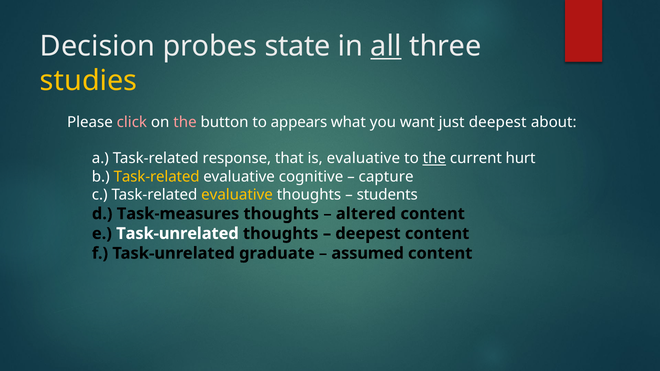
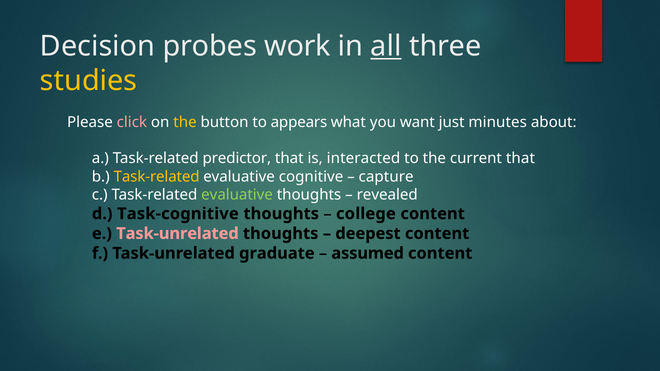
state: state -> work (298, 46)
the colour: pink -> yellow (185, 122)
just deepest: deepest -> minutes (498, 122)
response: response -> predictor (237, 158)
is evaluative: evaluative -> interacted (363, 158)
the underline: present -> none (434, 158)
current hurt: hurt -> that (520, 158)
evaluative colour: yellow -> light green (237, 195)
students: students -> revealed (387, 195)
Task-measures: Task-measures -> Task-cognitive (178, 214)
altered: altered -> college (366, 214)
Task-unrelated colour: white -> pink (177, 234)
